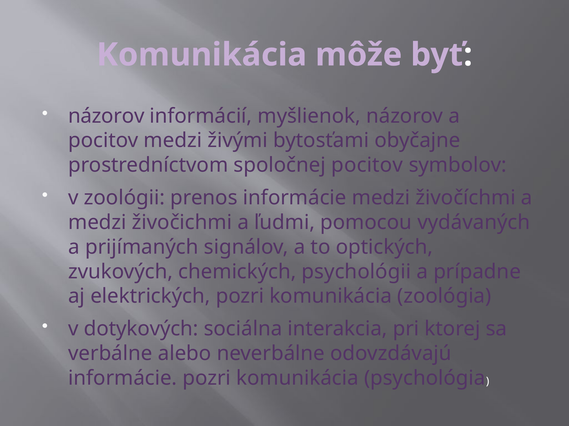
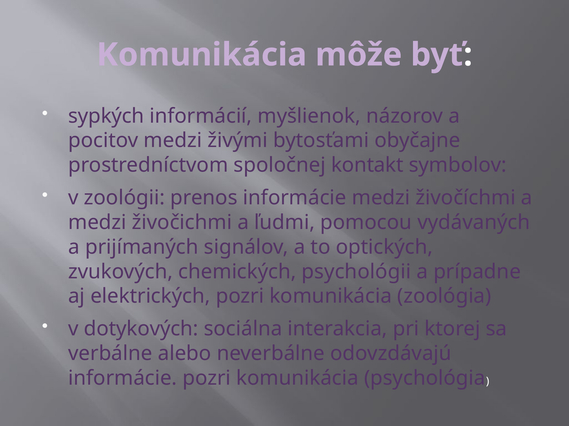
názorov: názorov -> sypkých (106, 116)
spoločnej pocitov: pocitov -> kontakt (367, 165)
